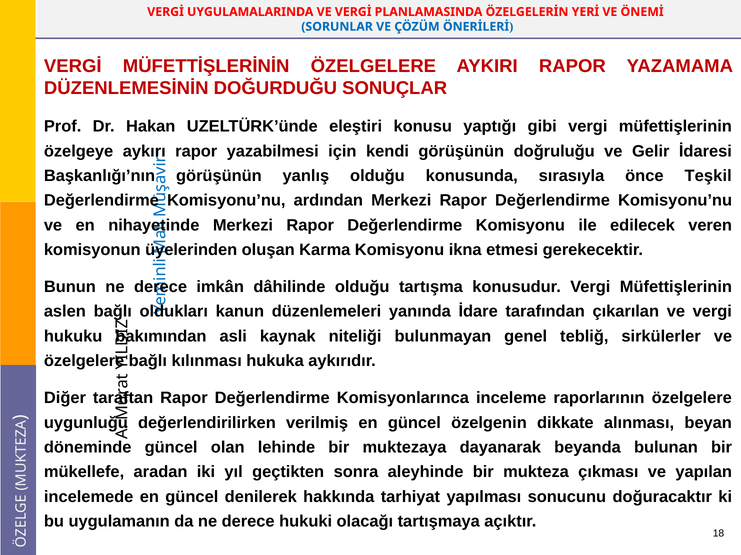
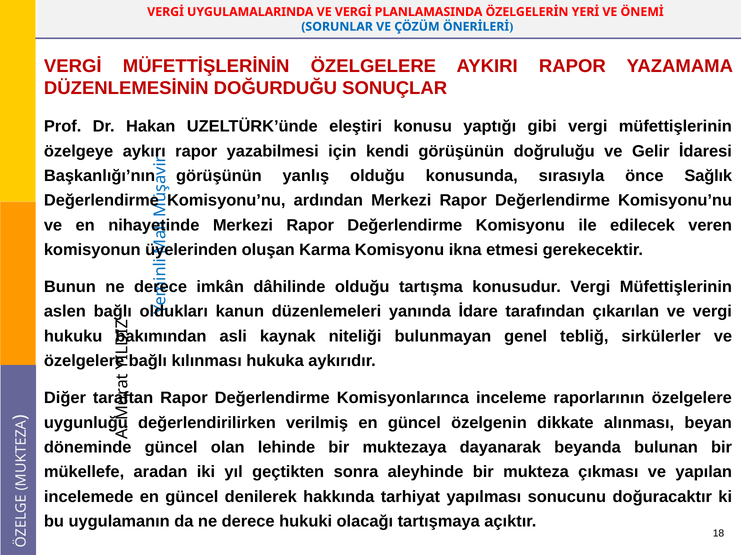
Teşkil: Teşkil -> Sağlık (708, 176)
